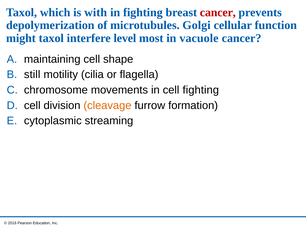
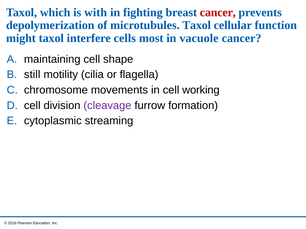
microtubules Golgi: Golgi -> Taxol (197, 25)
level: level -> cells (125, 38)
cell fighting: fighting -> working (201, 90)
cleavage colour: orange -> purple (107, 106)
